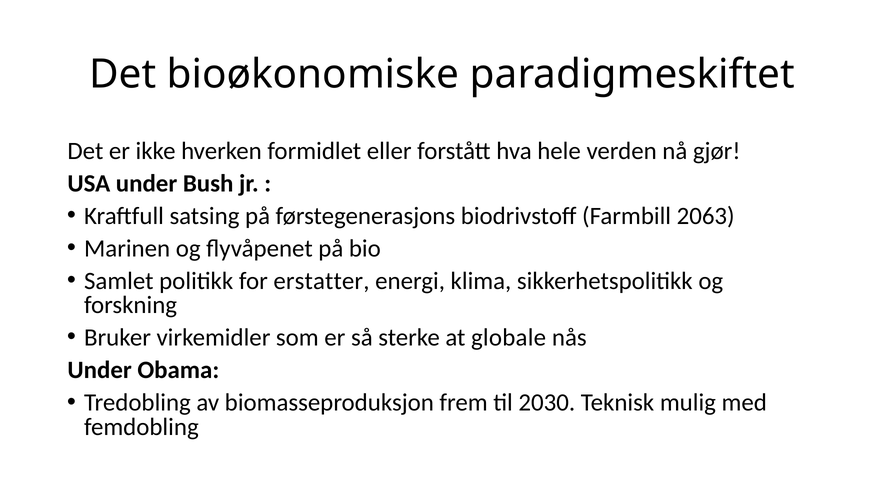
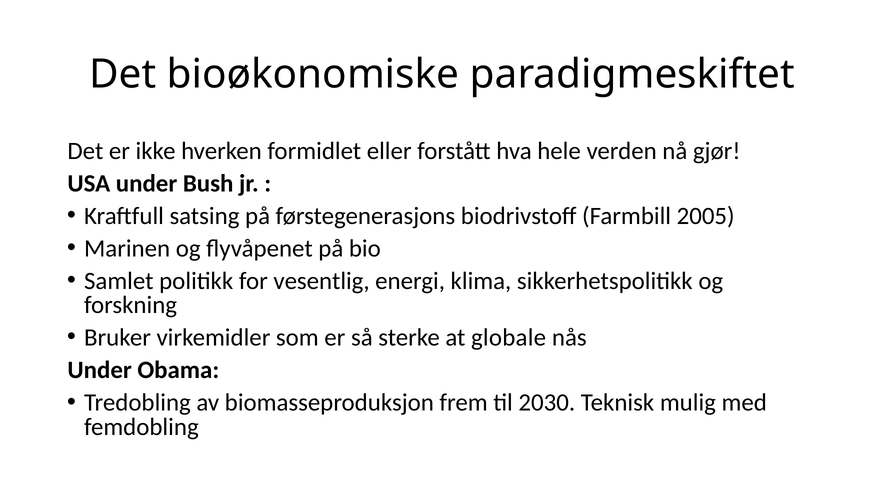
2063: 2063 -> 2005 (706, 216)
erstatter: erstatter -> vesentlig (322, 281)
